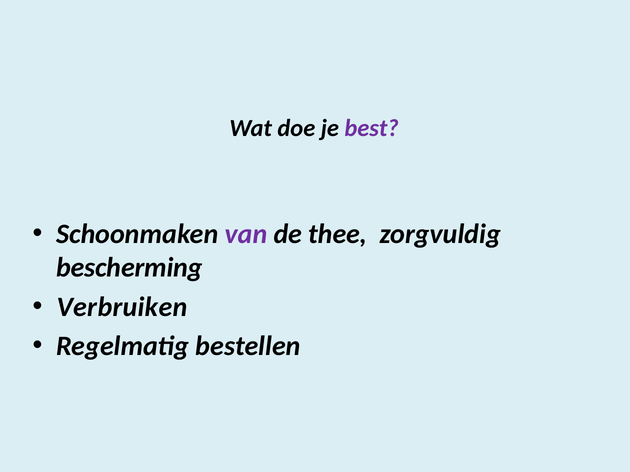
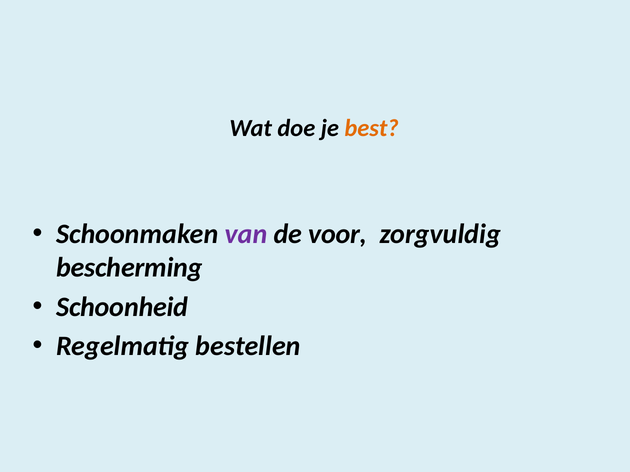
best colour: purple -> orange (372, 128)
thee: thee -> voor (338, 234)
Verbruiken: Verbruiken -> Schoonheid (122, 307)
